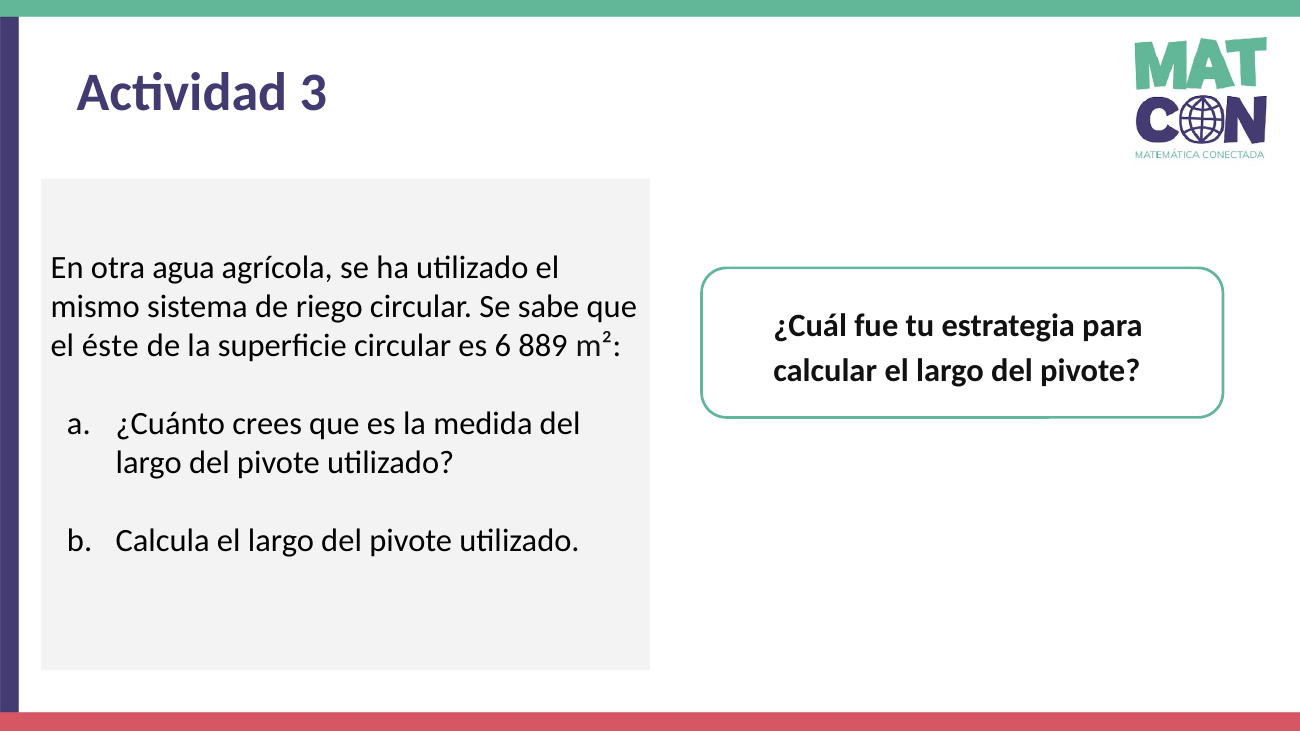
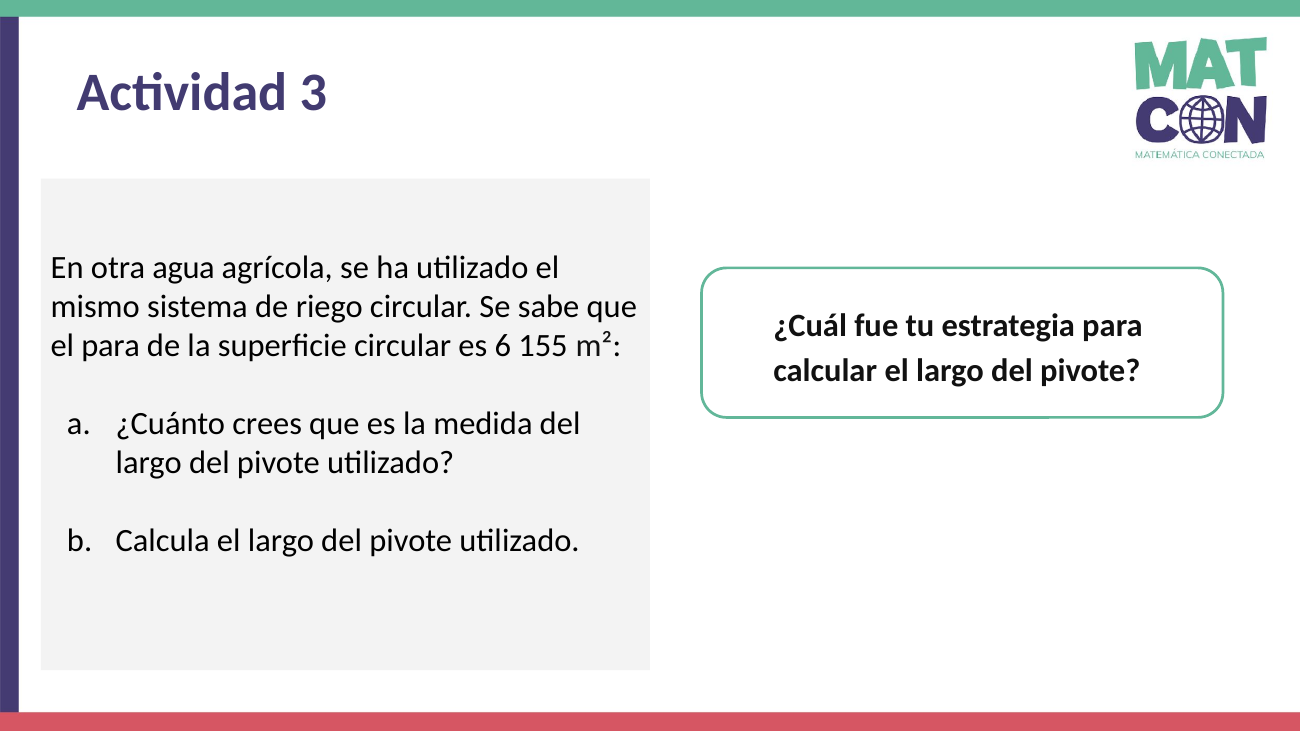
el éste: éste -> para (111, 346)
889: 889 -> 155 (543, 346)
